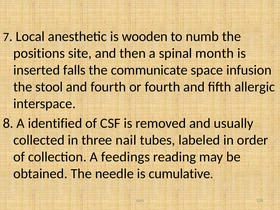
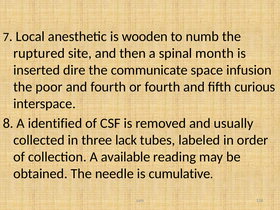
positions: positions -> ruptured (39, 53)
falls: falls -> dire (74, 70)
stool: stool -> poor (49, 87)
allergic: allergic -> curious (255, 87)
nail: nail -> lack (126, 140)
feedings: feedings -> available (126, 157)
